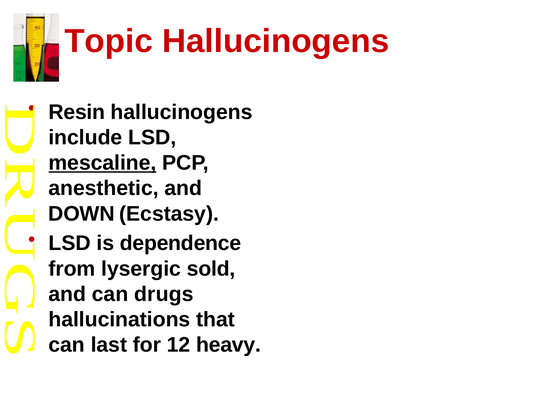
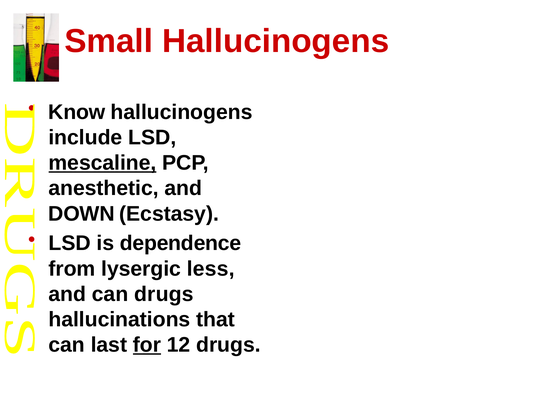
Topic: Topic -> Small (109, 41)
Resin: Resin -> Know (77, 112)
sold: sold -> less (211, 269)
for underline: none -> present (147, 345)
12 heavy: heavy -> drugs (228, 345)
